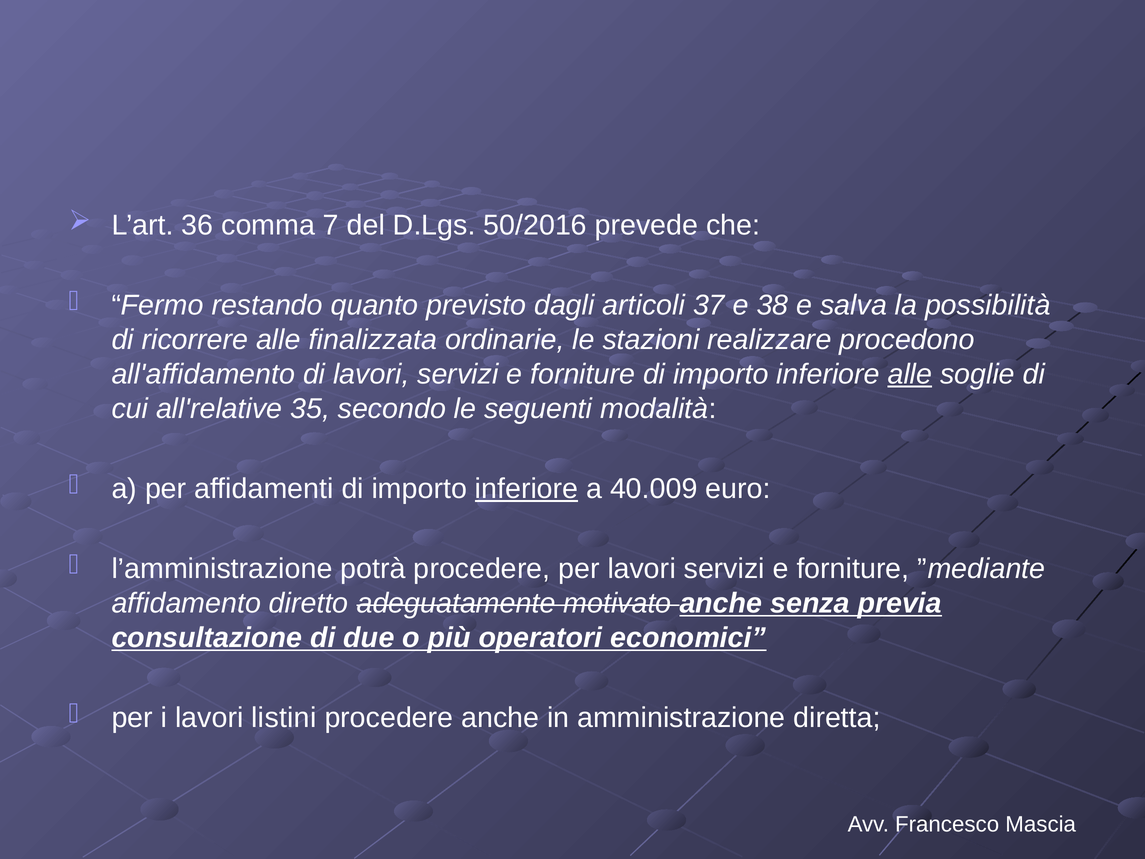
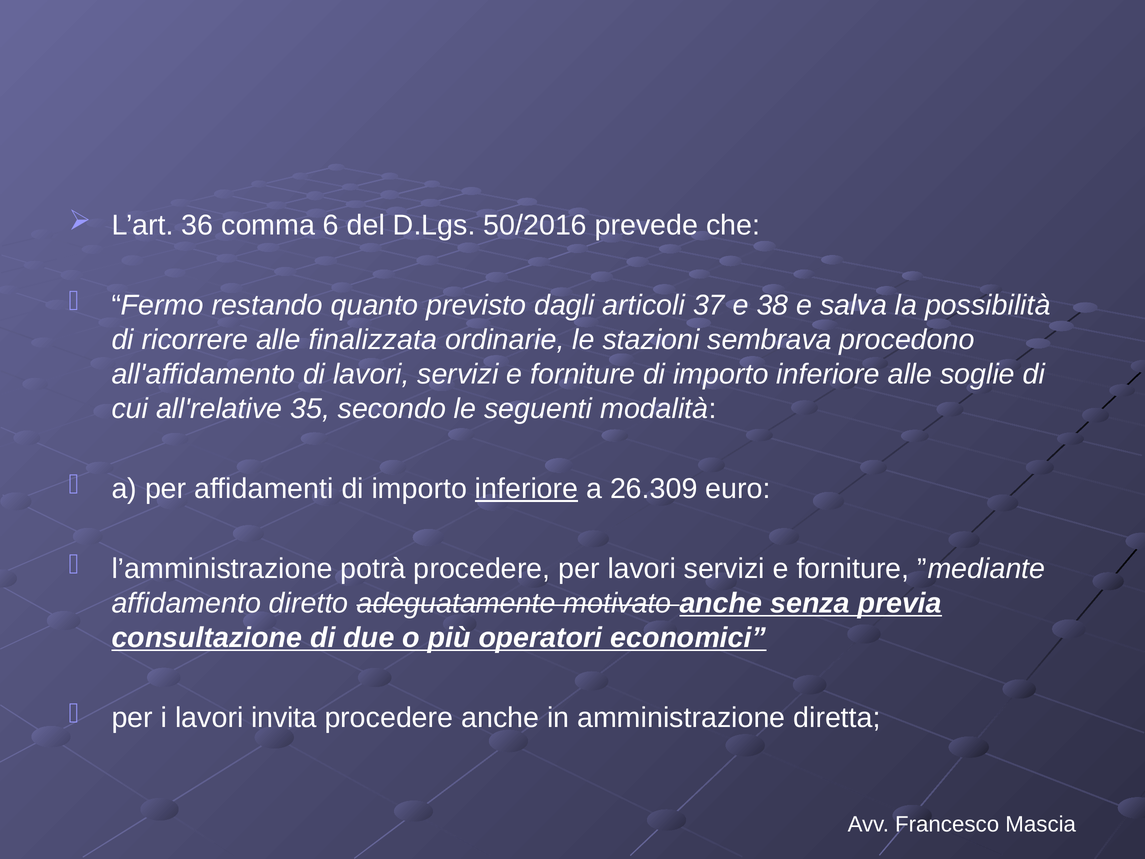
7: 7 -> 6 (331, 225)
realizzare: realizzare -> sembrava (770, 340)
alle underline: present -> none (910, 374)
40.009: 40.009 -> 26.309 (654, 489)
listini: listini -> invita (284, 718)
